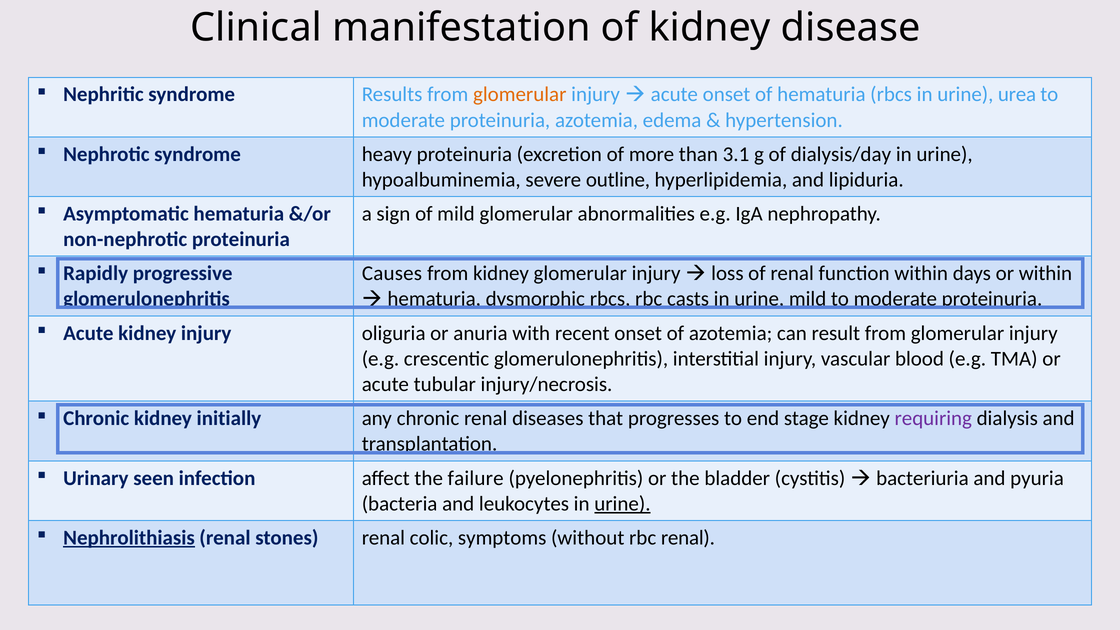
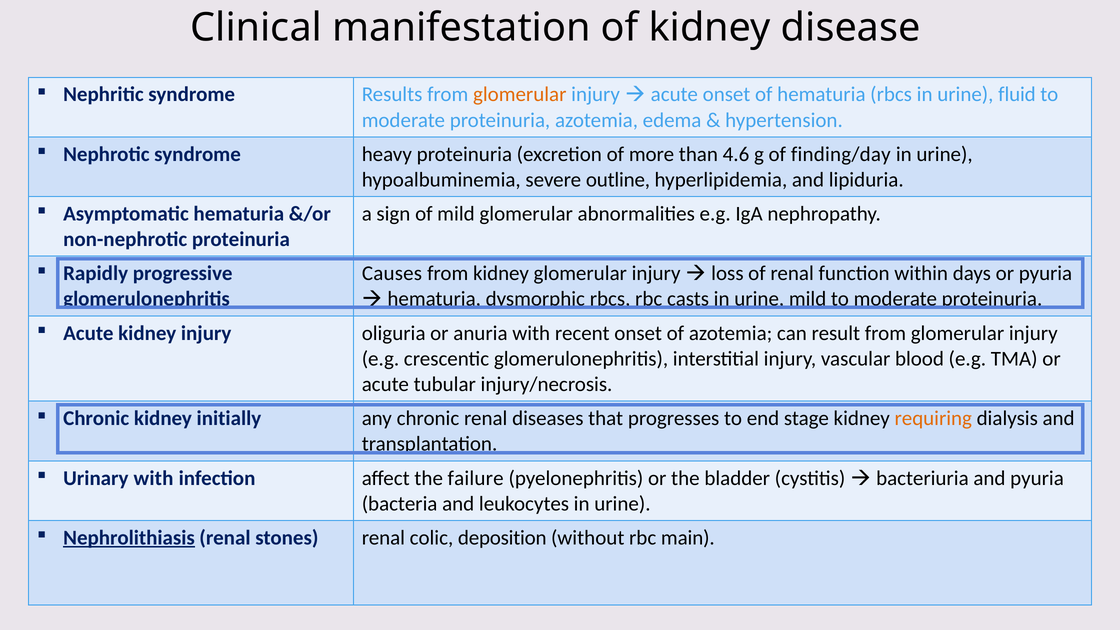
urea: urea -> fluid (1017, 95)
3.1: 3.1 -> 4.6 (736, 154)
dialysis/day: dialysis/day -> finding/day (841, 154)
or within: within -> pyuria (1045, 273)
requiring colour: purple -> orange (933, 418)
Urinary seen: seen -> with (154, 478)
urine underline: present -> none (622, 504)
symptoms: symptoms -> deposition (502, 538)
rbc renal: renal -> main (688, 538)
